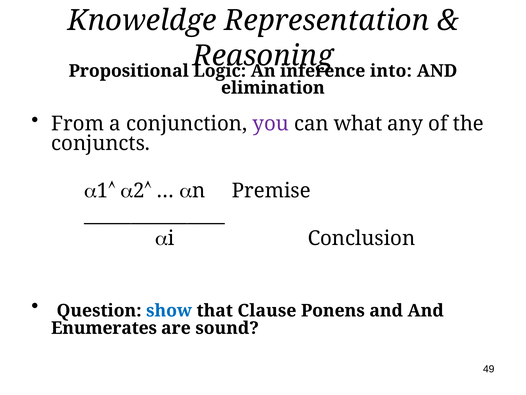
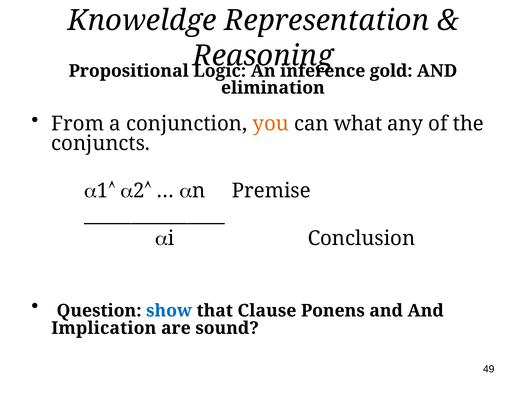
into: into -> gold (391, 71)
you colour: purple -> orange (271, 123)
Enumerates: Enumerates -> Implication (104, 328)
